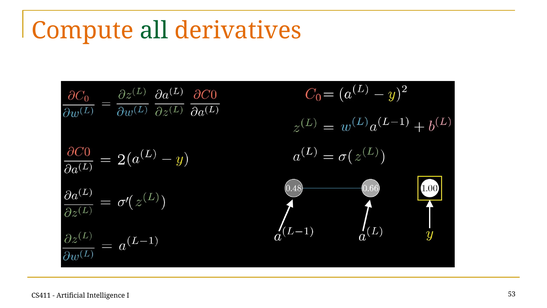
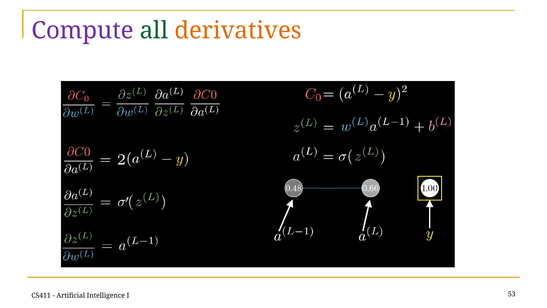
Compute colour: orange -> purple (83, 31)
